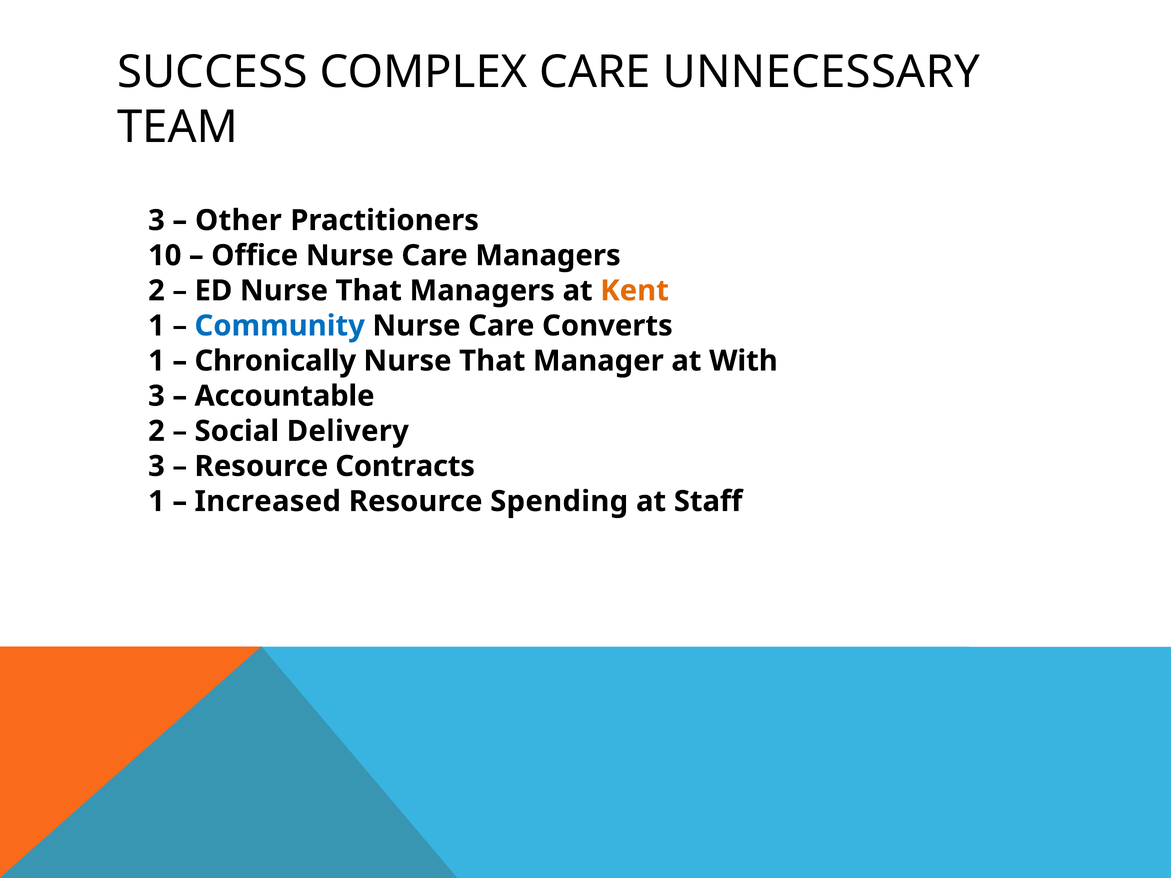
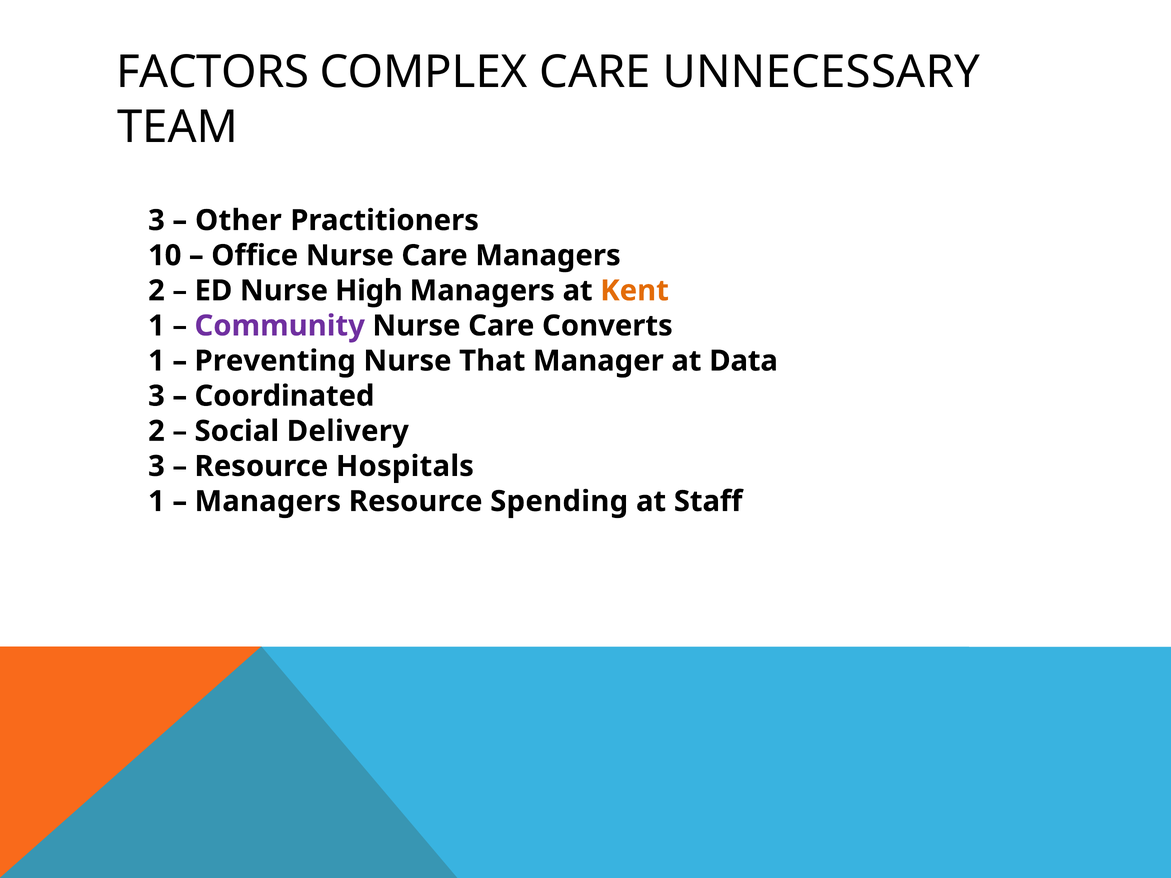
SUCCESS: SUCCESS -> FACTORS (213, 72)
ED Nurse That: That -> High (369, 291)
Community colour: blue -> purple (280, 326)
Chronically: Chronically -> Preventing (275, 361)
With: With -> Data (744, 361)
Accountable: Accountable -> Coordinated (284, 396)
Contracts: Contracts -> Hospitals (405, 466)
Increased: Increased -> Managers (268, 502)
